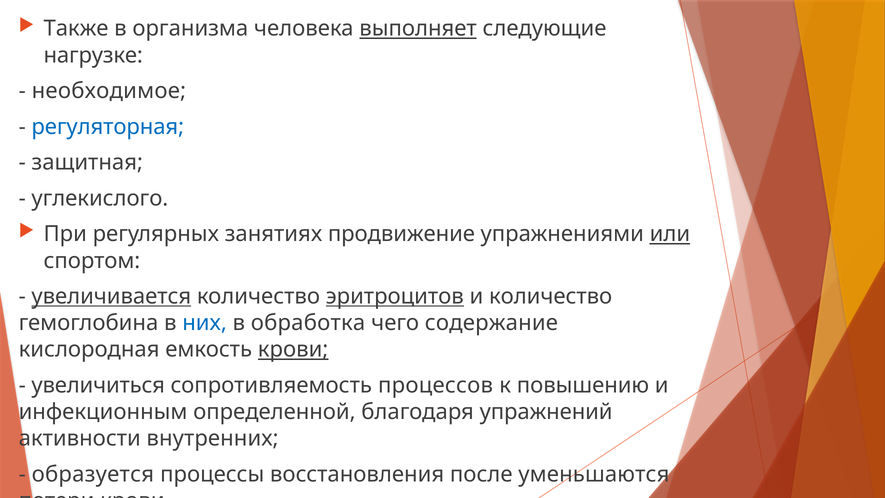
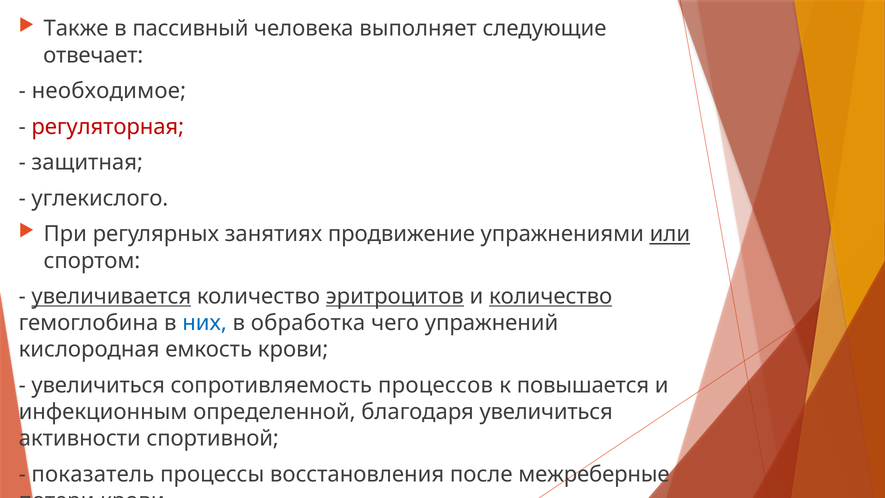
организма: организма -> пассивный (190, 29)
выполняет underline: present -> none (418, 29)
нагрузке: нагрузке -> отвечает (93, 55)
регуляторная colour: blue -> red (108, 127)
количество underline: none -> present (551, 296)
содержание: содержание -> упражнений (492, 323)
крови underline: present -> none (293, 349)
повышению: повышению -> повышается (583, 385)
благодаря упражнений: упражнений -> увеличиться (546, 412)
внутренних: внутренних -> спортивной (213, 438)
образуется: образуется -> показатель (93, 474)
уменьшаются: уменьшаются -> межреберные (594, 474)
